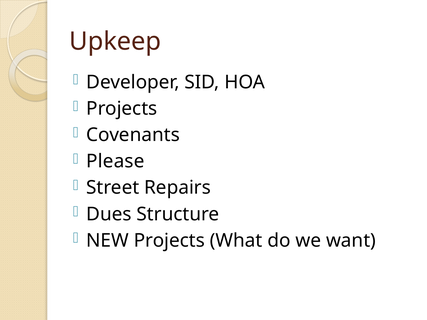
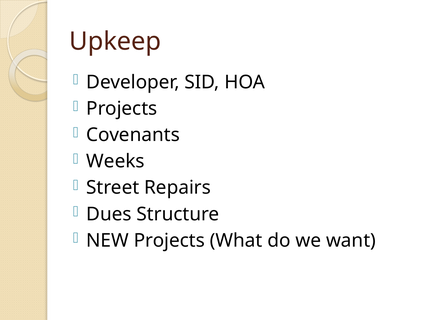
Please: Please -> Weeks (115, 162)
